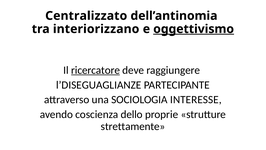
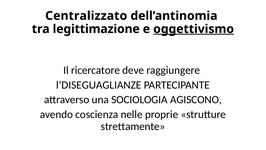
interiorizzano: interiorizzano -> legittimazione (96, 29)
ricercatore underline: present -> none (96, 70)
INTERESSE: INTERESSE -> AGISCONO (196, 99)
dello: dello -> nelle (132, 114)
